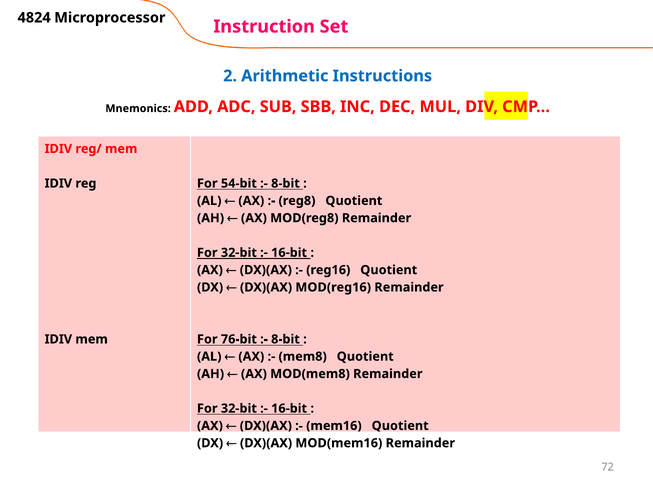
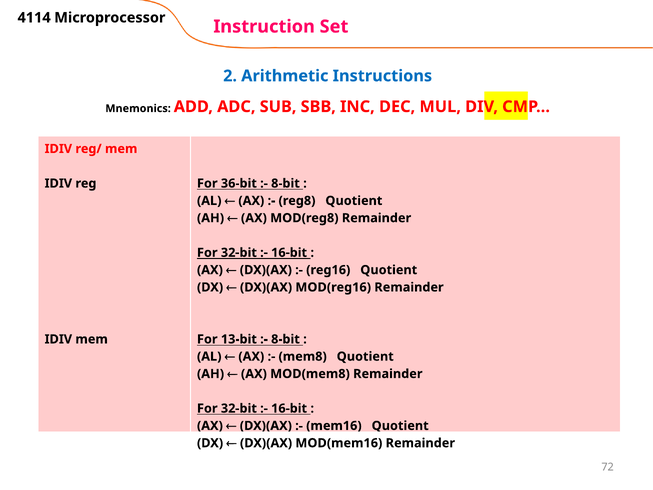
4824: 4824 -> 4114 (34, 18)
54-bit: 54-bit -> 36-bit (239, 183)
76-bit: 76-bit -> 13-bit (239, 339)
